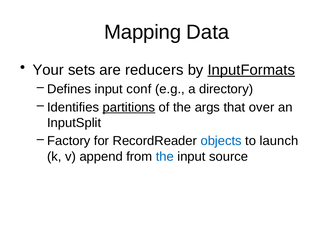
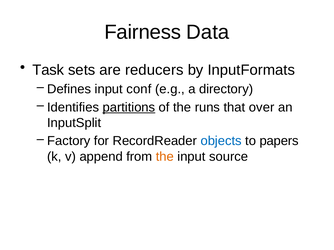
Mapping: Mapping -> Fairness (143, 32)
Your: Your -> Task (48, 70)
InputFormats underline: present -> none (251, 70)
args: args -> runs (207, 107)
launch: launch -> papers (279, 141)
the colour: blue -> orange (165, 157)
